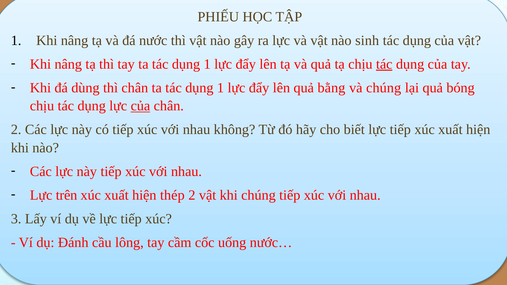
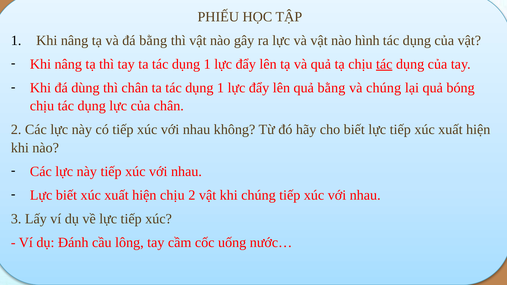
đá nước: nước -> bằng (153, 40)
sinh: sinh -> hình (367, 40)
của underline: present -> none (140, 106)
Lực trên: trên -> biết (66, 195)
hiện thép: thép -> chịu (172, 195)
